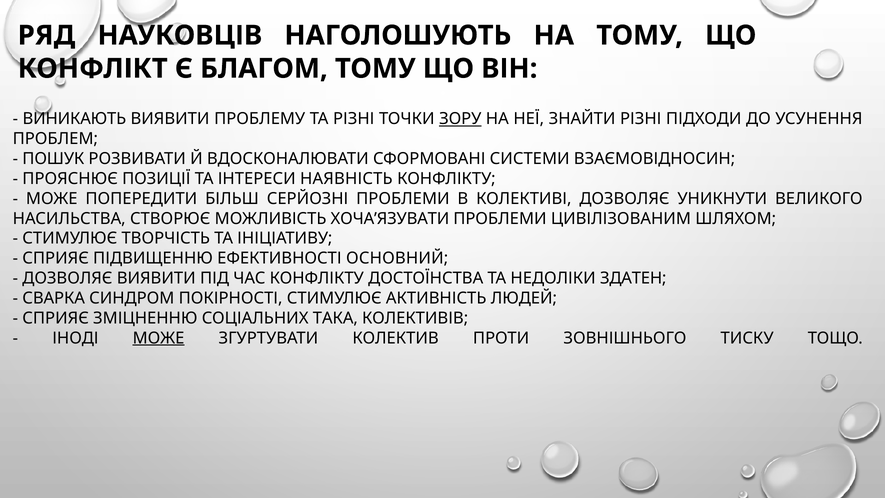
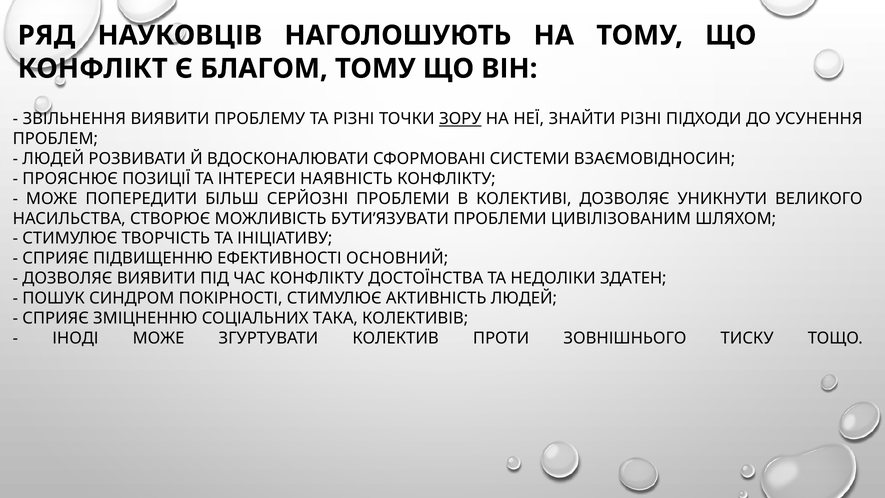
ВИНИКАЮТЬ: ВИНИКАЮТЬ -> ЗВІЛЬНЕННЯ (74, 119)
ПОШУК: ПОШУК -> ЛЮДЕЙ (53, 159)
ХОЧА’ЯЗУВАТИ: ХОЧА’ЯЗУВАТИ -> БУТИ’ЯЗУВАТИ (390, 218)
СВАРКА: СВАРКА -> ПОШУК (54, 298)
МОЖЕ underline: present -> none (159, 338)
